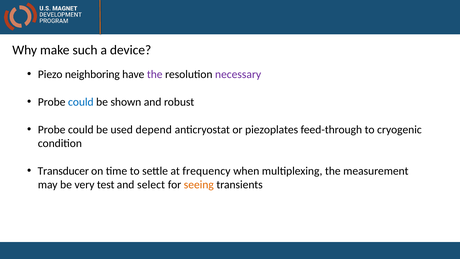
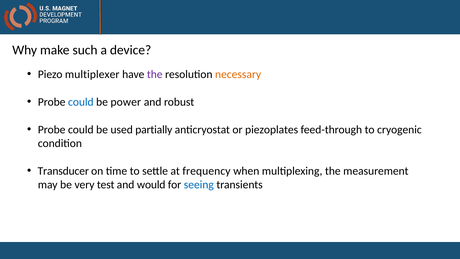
neighboring: neighboring -> multiplexer (92, 74)
necessary colour: purple -> orange (238, 74)
shown: shown -> power (126, 102)
depend: depend -> partially (154, 129)
select: select -> would (151, 185)
seeing colour: orange -> blue (199, 185)
